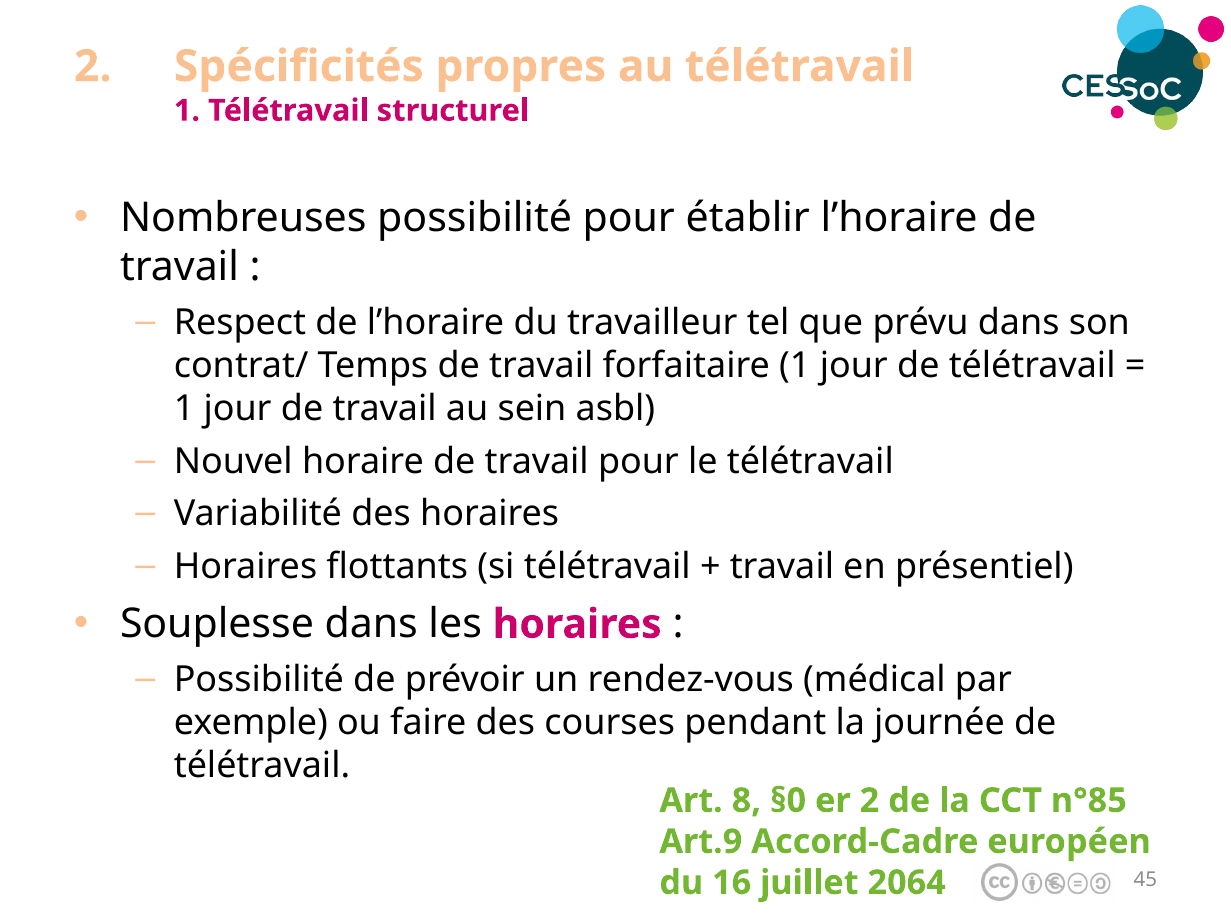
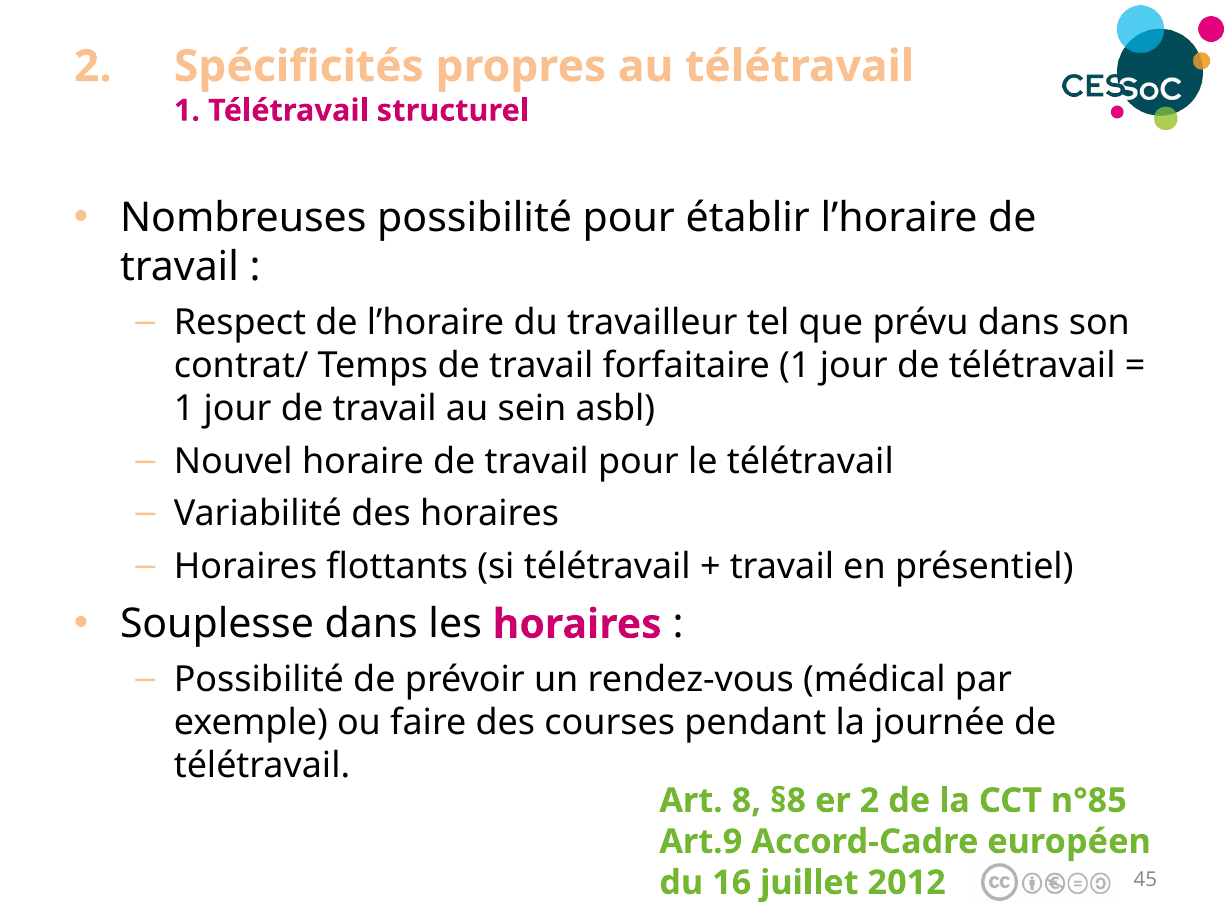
§0: §0 -> §8 (788, 801)
2064: 2064 -> 2012 (907, 883)
